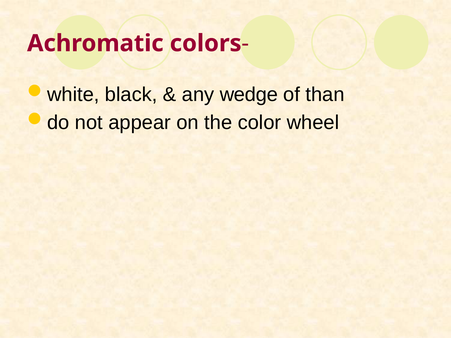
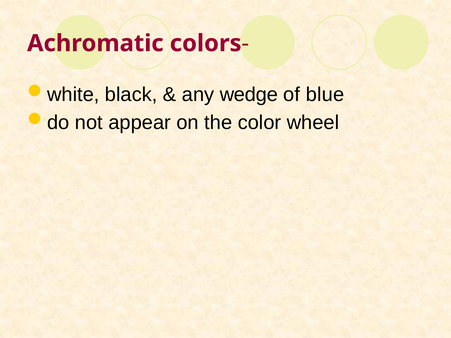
than: than -> blue (325, 95)
